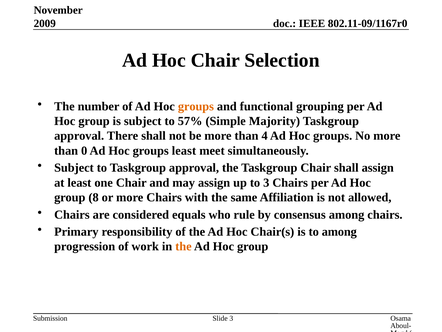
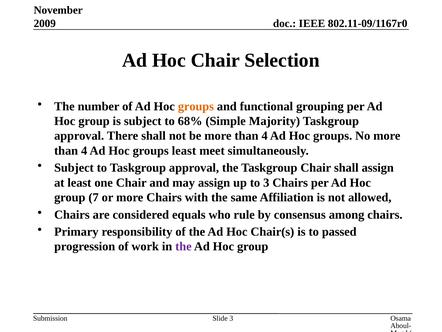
57%: 57% -> 68% (190, 121)
0: 0 -> 4 (84, 150)
8: 8 -> 7 (94, 197)
to among: among -> passed (339, 231)
the colour: orange -> purple (183, 246)
